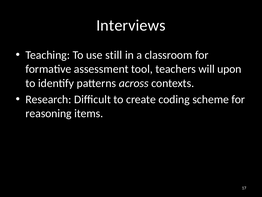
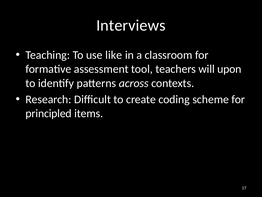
still: still -> like (114, 55)
reasoning: reasoning -> principled (49, 113)
